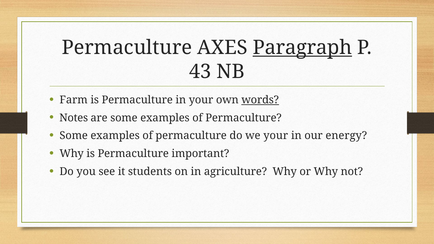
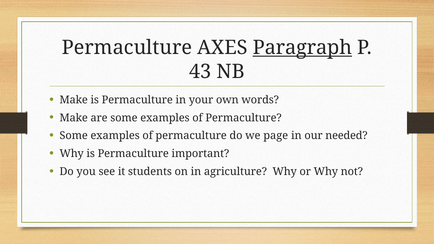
Farm: Farm -> Make (74, 100)
words underline: present -> none (260, 100)
Notes: Notes -> Make (74, 118)
we your: your -> page (276, 136)
energy: energy -> needed (346, 136)
